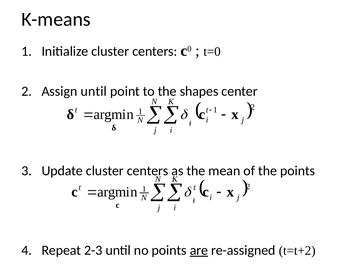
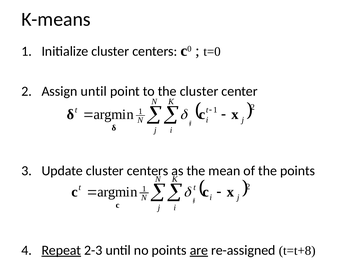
the shapes: shapes -> cluster (199, 91)
Repeat underline: none -> present (61, 250)
t=t+2: t=t+2 -> t=t+8 (297, 250)
